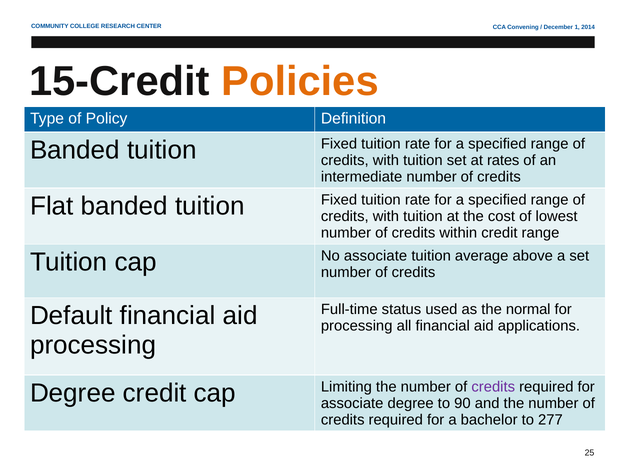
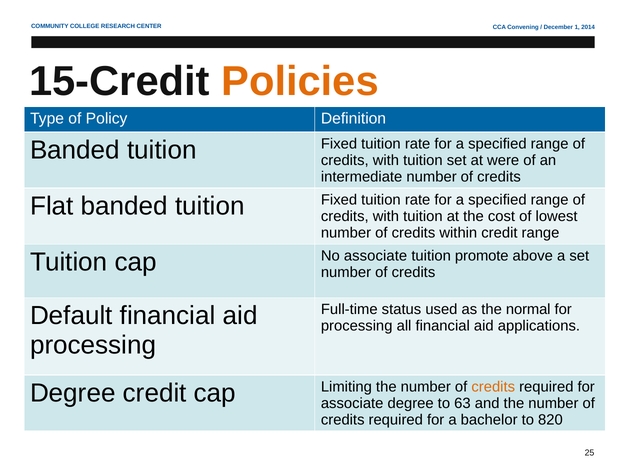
rates: rates -> were (503, 160)
average: average -> promote (482, 256)
credits colour: purple -> orange (493, 386)
90: 90 -> 63 (462, 403)
277: 277 -> 820 (550, 419)
